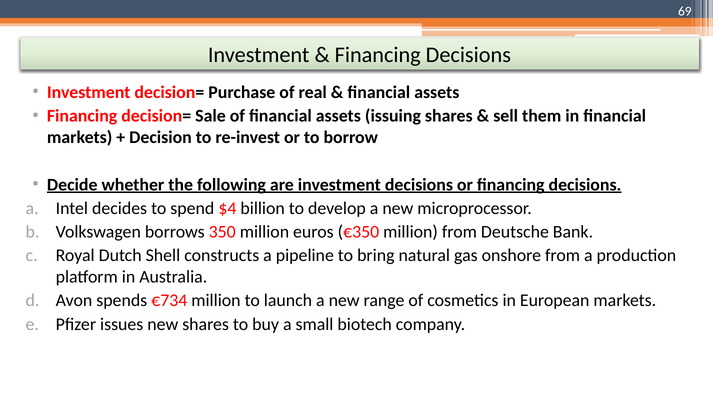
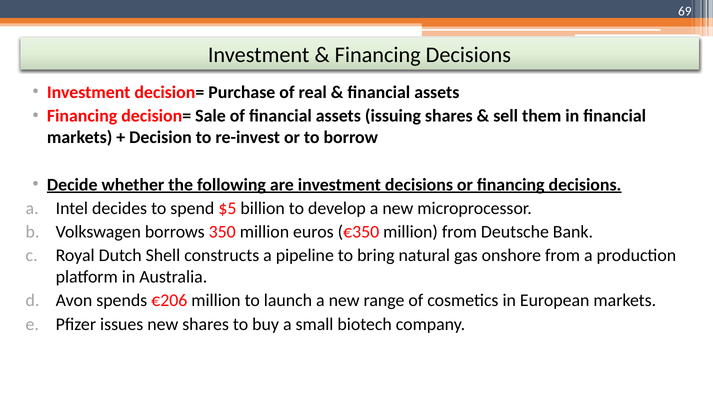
$4: $4 -> $5 (227, 208)
€734: €734 -> €206 (169, 301)
